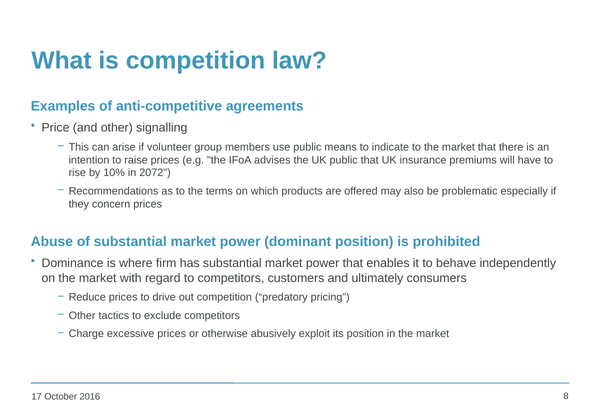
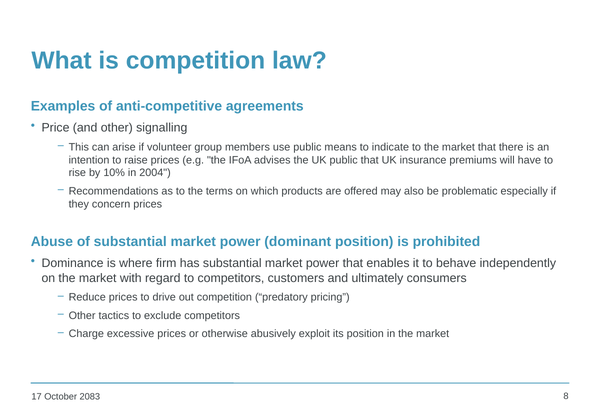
2072: 2072 -> 2004 (155, 173)
2016: 2016 -> 2083 (90, 397)
